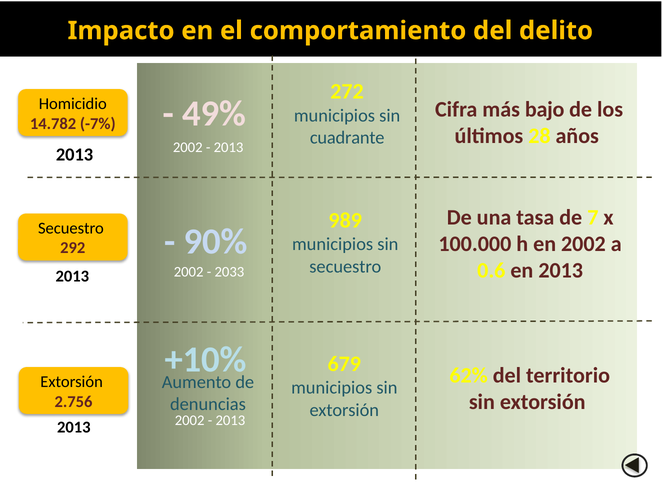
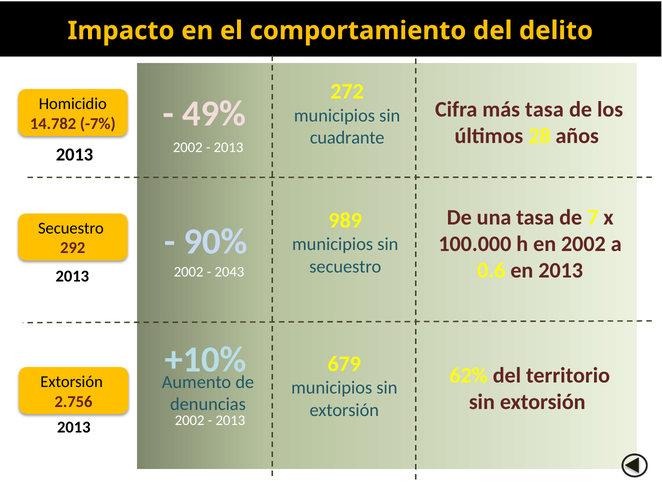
más bajo: bajo -> tasa (544, 110)
2033: 2033 -> 2043 (229, 272)
